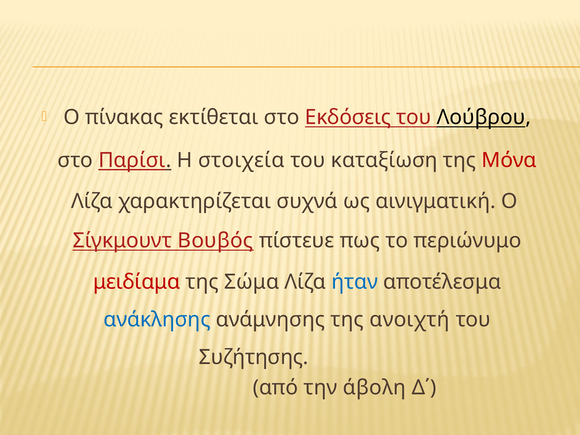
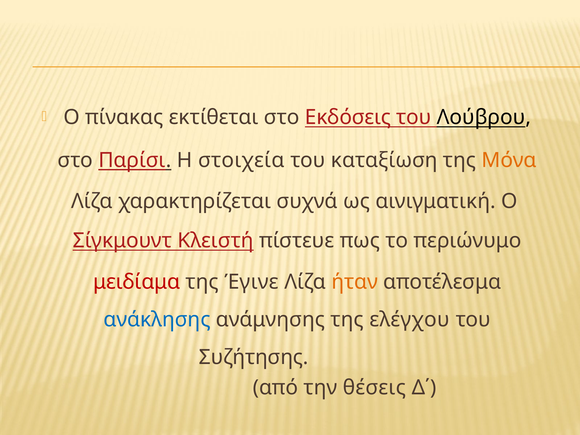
Μόνα colour: red -> orange (509, 160)
Βουβός: Βουβός -> Κλειστή (216, 241)
Σώμα: Σώμα -> Έγινε (252, 282)
ήταν colour: blue -> orange (355, 282)
ανοιχτή: ανοιχτή -> ελέγχου (410, 320)
άβολη: άβολη -> θέσεις (374, 388)
